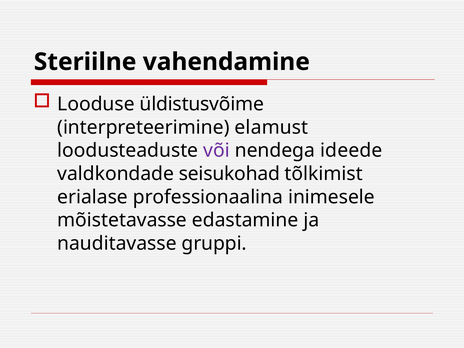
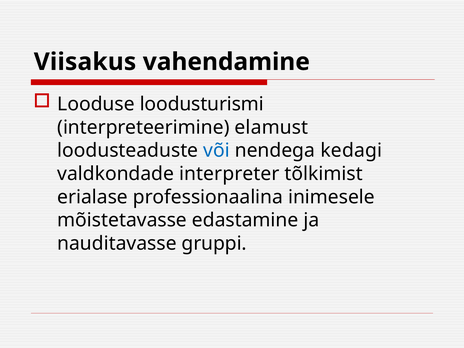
Steriilne: Steriilne -> Viisakus (85, 62)
üldistusvõime: üldistusvõime -> loodusturismi (202, 104)
või colour: purple -> blue (217, 151)
ideede: ideede -> kedagi (351, 151)
seisukohad: seisukohad -> interpreter (229, 174)
